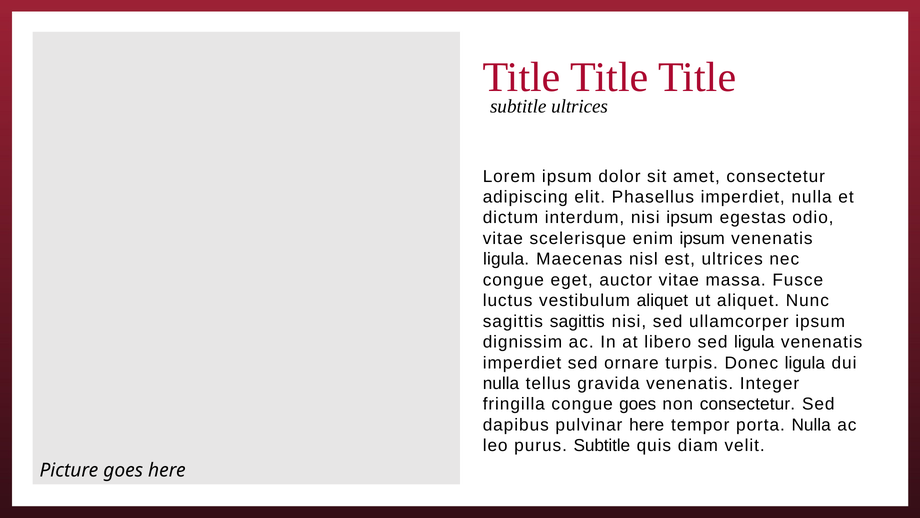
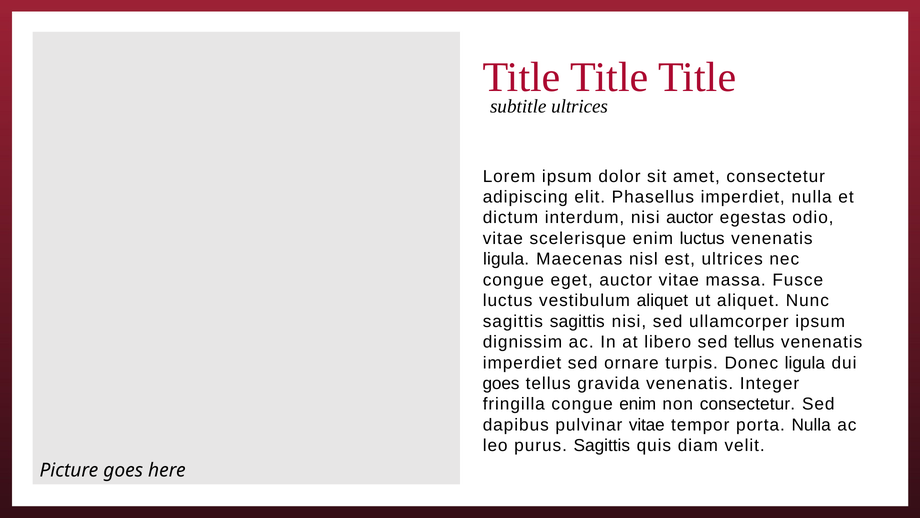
nisi ipsum: ipsum -> auctor (690, 218)
enim ipsum: ipsum -> luctus (702, 238)
sed ligula: ligula -> tellus (754, 342)
nulla: nulla -> goes (501, 383)
congue goes: goes -> enim (638, 404)
pulvinar here: here -> vitae (647, 425)
purus Subtitle: Subtitle -> Sagittis (602, 445)
